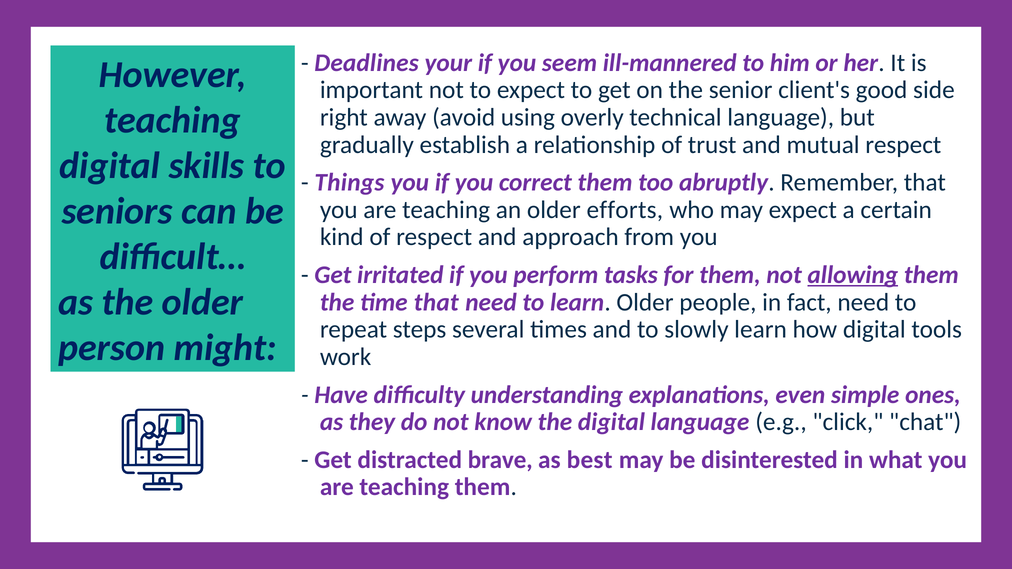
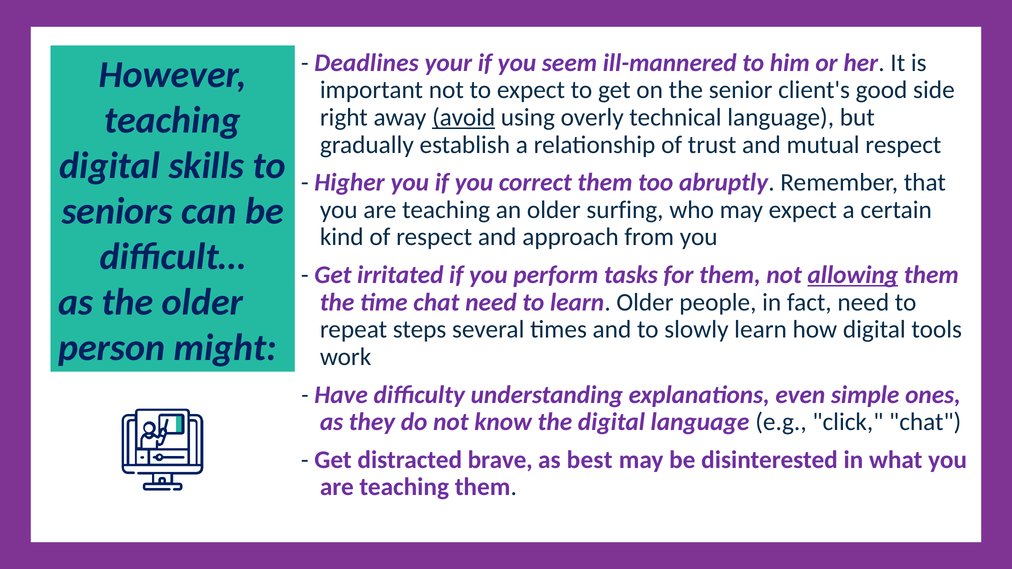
avoid underline: none -> present (464, 117)
Things: Things -> Higher (350, 183)
efforts: efforts -> surfing (625, 210)
time that: that -> chat (436, 302)
